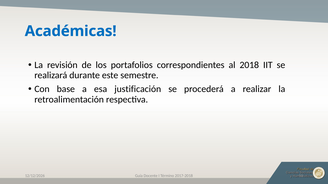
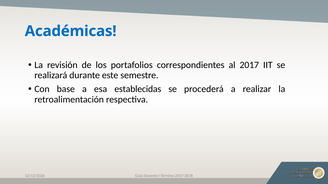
2018: 2018 -> 2017 (249, 65)
justificación: justificación -> establecidas (138, 89)
